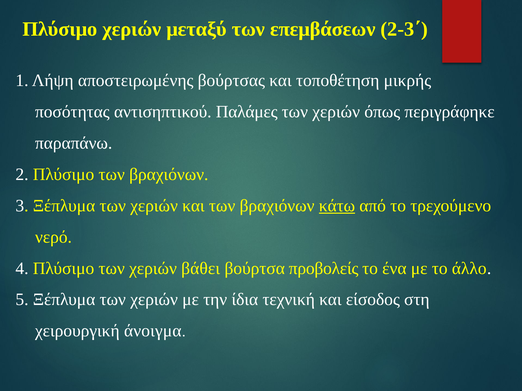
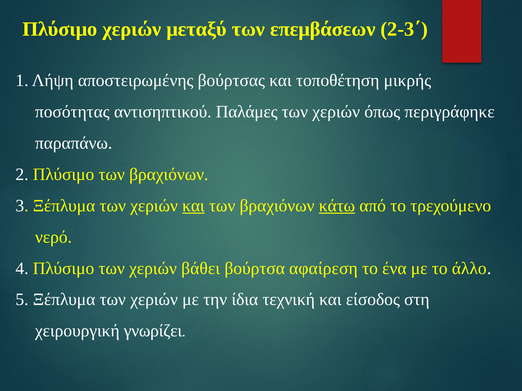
και underline: none -> present (193, 206)
προβολείς: προβολείς -> αφαίρεση (323, 269)
άνοιγμα: άνοιγμα -> γνωρίζει (153, 331)
